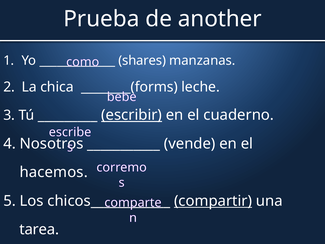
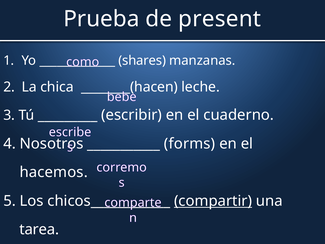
another: another -> present (220, 19)
________(forms: ________(forms -> ________(hacen (129, 87)
escribir underline: present -> none (132, 115)
vende: vende -> forms (190, 144)
